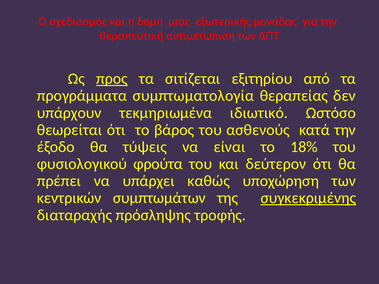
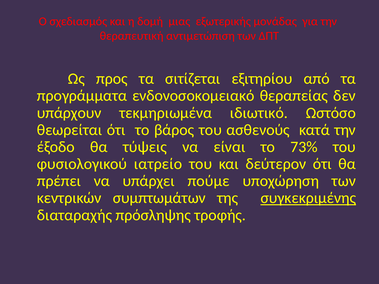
προς underline: present -> none (112, 79)
συμπτωματολογία: συμπτωματολογία -> ενδονοσοκομειακό (193, 96)
18%: 18% -> 73% (304, 147)
φρούτα: φρούτα -> ιατρείο (158, 164)
καθώς: καθώς -> πούμε (209, 181)
